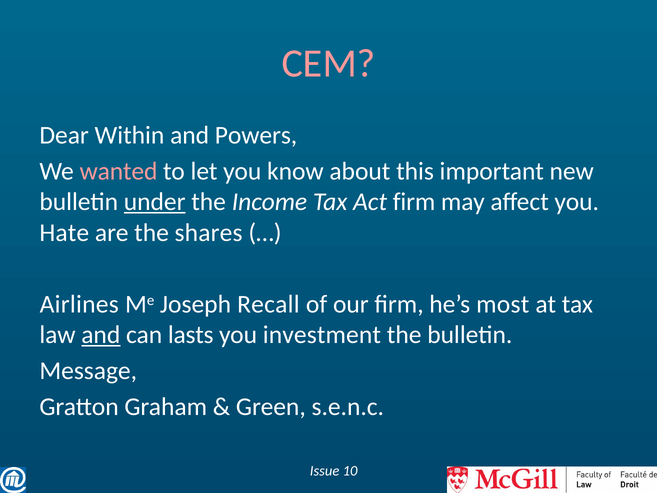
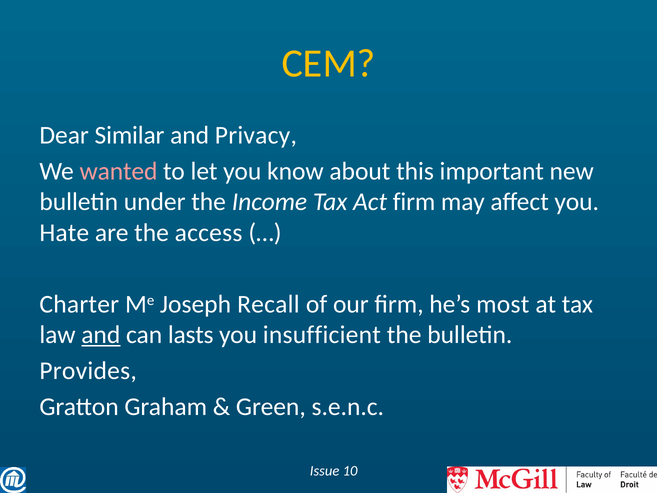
CEM colour: pink -> yellow (328, 64)
Within: Within -> Similar (130, 135)
Powers: Powers -> Privacy (256, 135)
under underline: present -> none (155, 202)
shares: shares -> access (209, 233)
Airlines: Airlines -> Charter (79, 304)
investment: investment -> insufficient (322, 335)
Message: Message -> Provides (88, 371)
